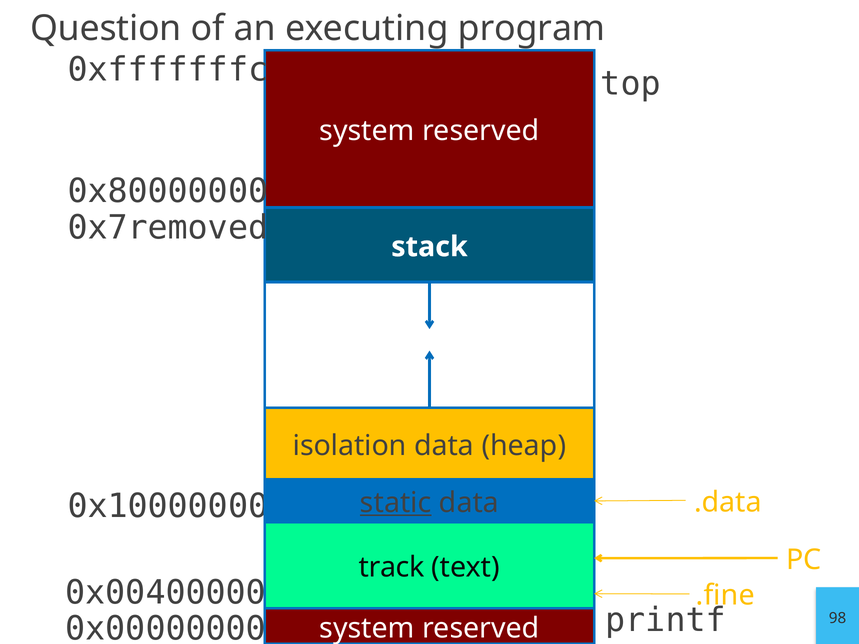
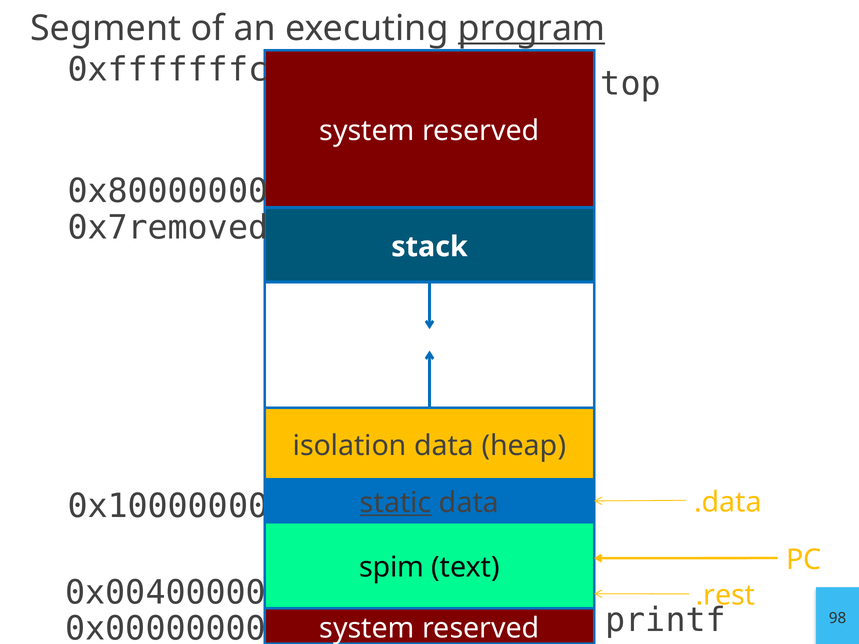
Question: Question -> Segment (106, 28)
program underline: none -> present (532, 28)
track: track -> spim (392, 567)
.fine: .fine -> .rest (725, 596)
